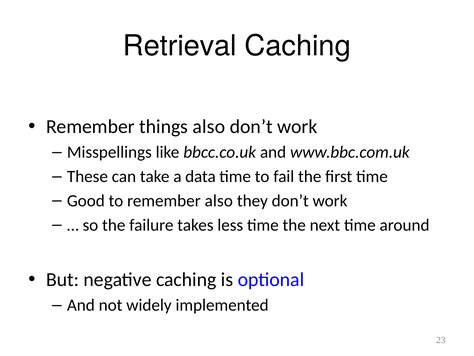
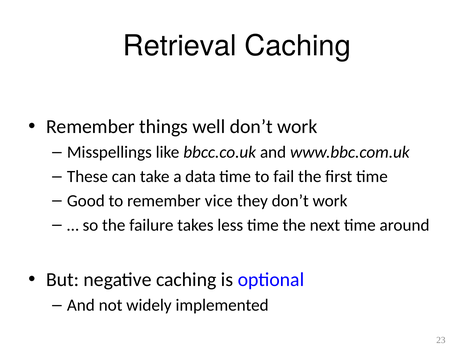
things also: also -> well (209, 126)
remember also: also -> vice (219, 201)
